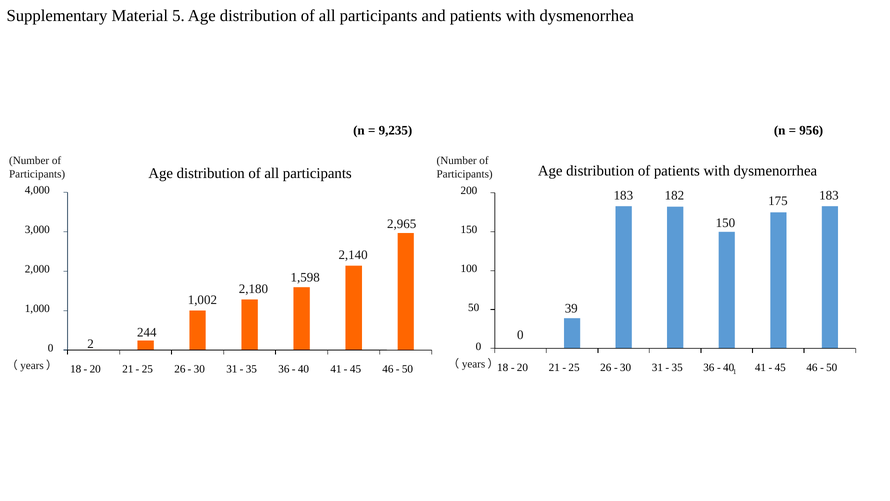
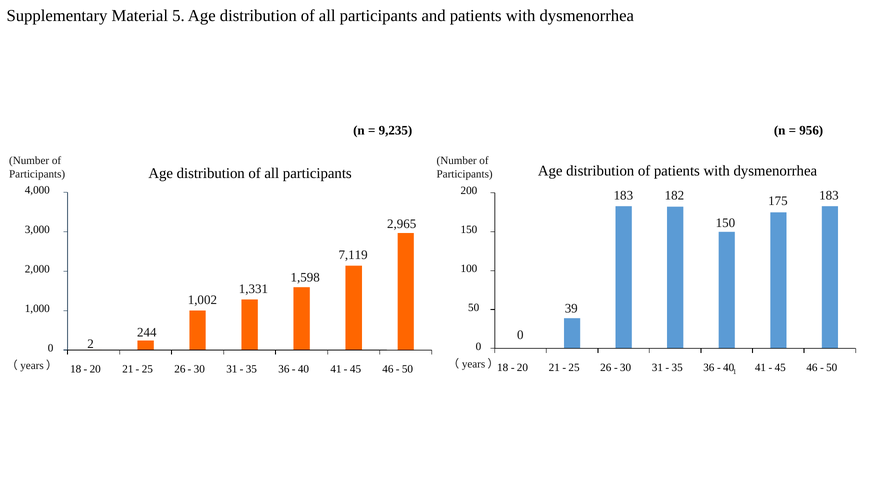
2,140: 2,140 -> 7,119 (353, 255)
2,180: 2,180 -> 1,331 (253, 289)
